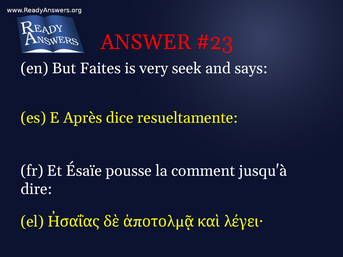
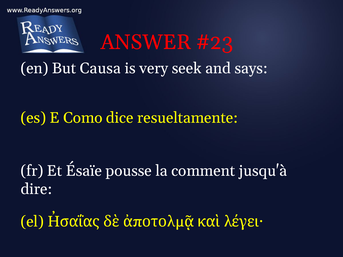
Faites: Faites -> Causa (100, 68)
Après: Après -> Como (83, 118)
